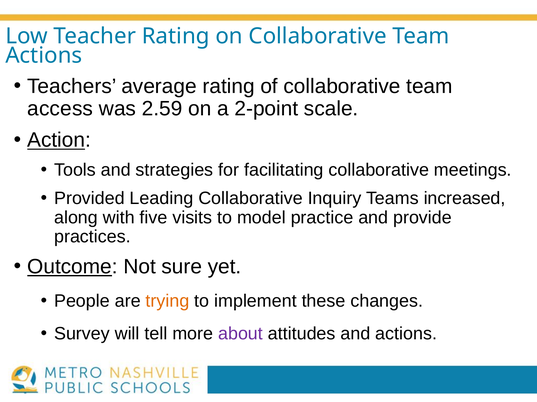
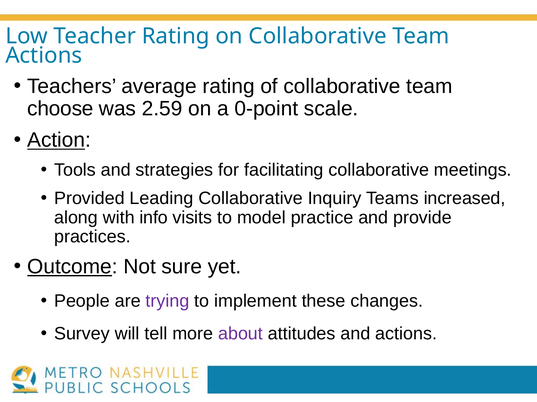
access: access -> choose (60, 109)
2-point: 2-point -> 0-point (266, 109)
five: five -> info (154, 218)
trying colour: orange -> purple (167, 301)
